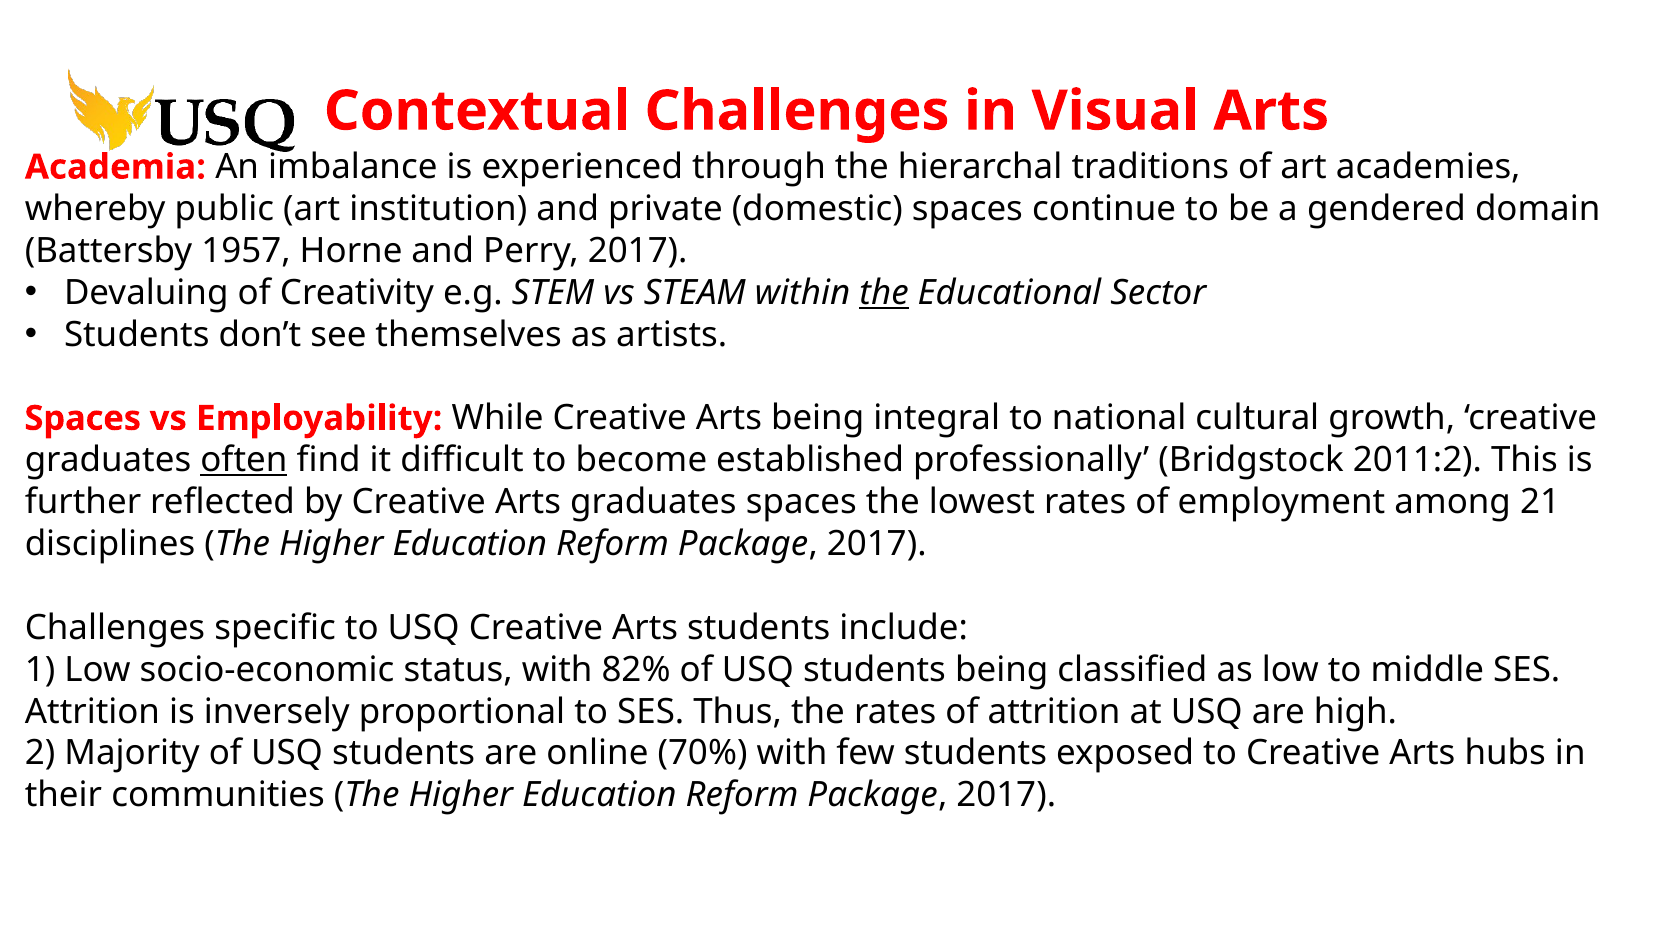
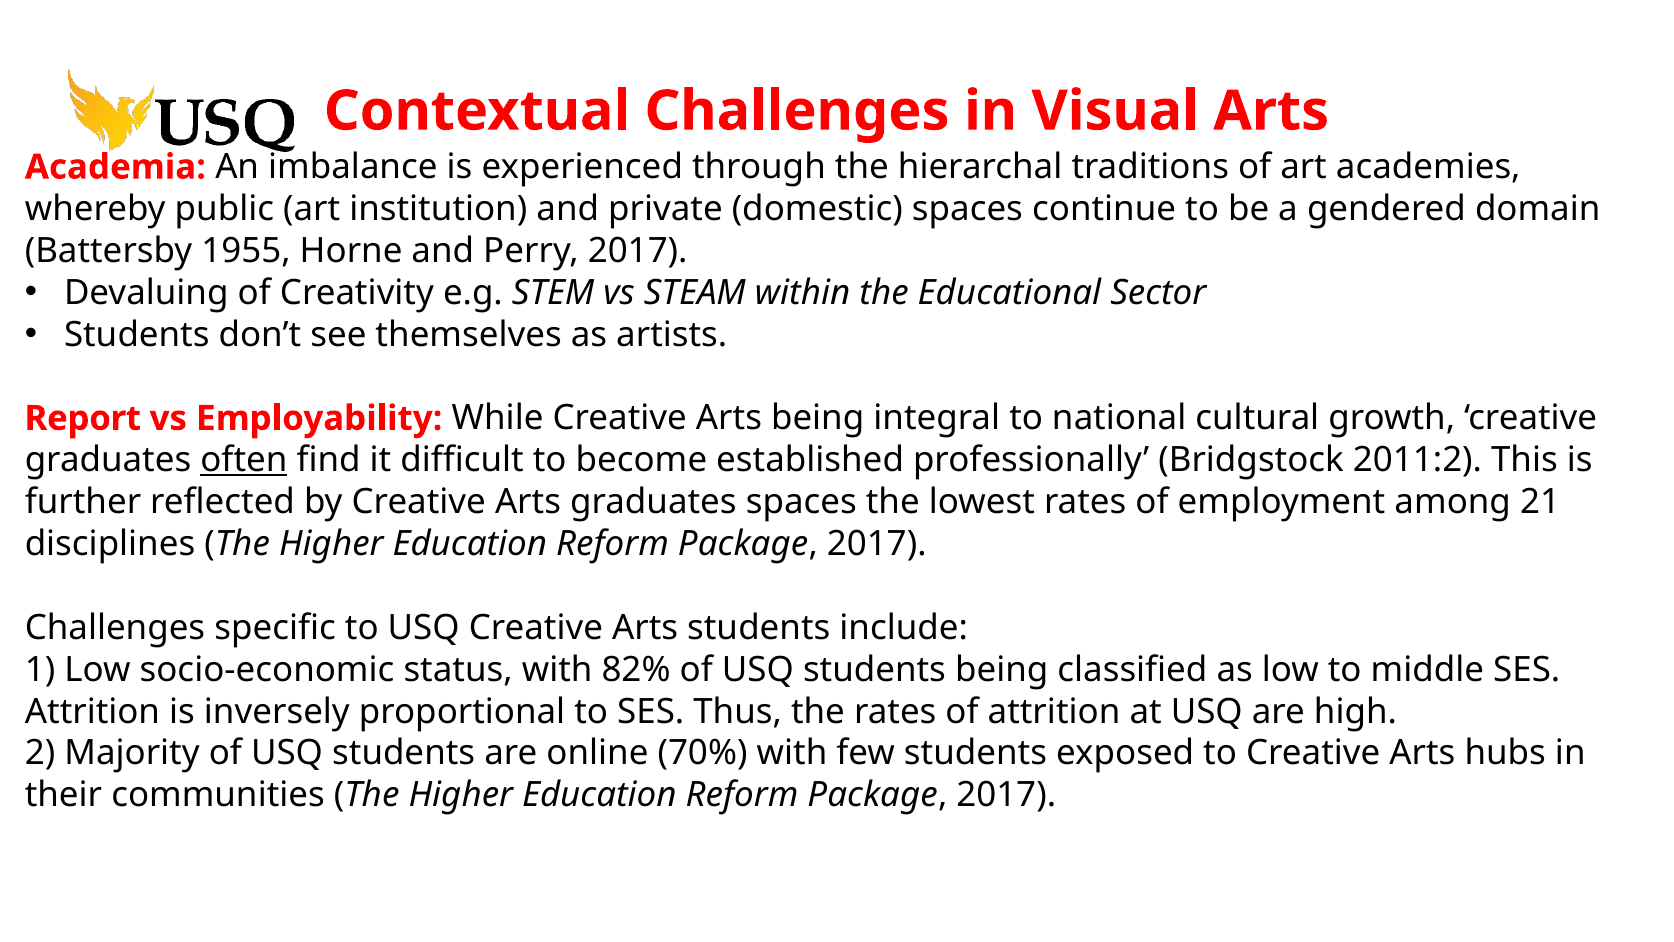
1957: 1957 -> 1955 (246, 251)
the underline: present -> none (884, 293)
Spaces: Spaces -> Report (83, 418)
